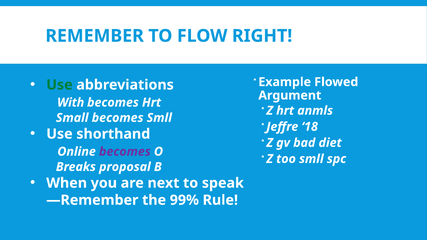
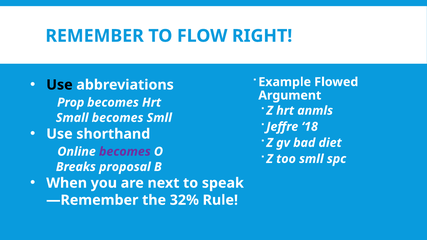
Use colour: green -> black (59, 85)
With: With -> Prop (71, 103)
99%: 99% -> 32% (184, 200)
